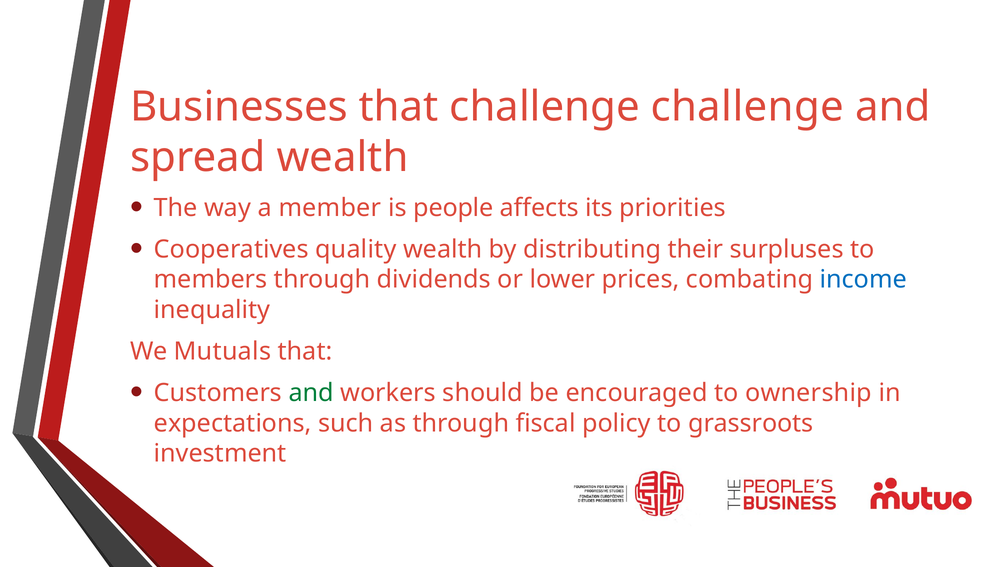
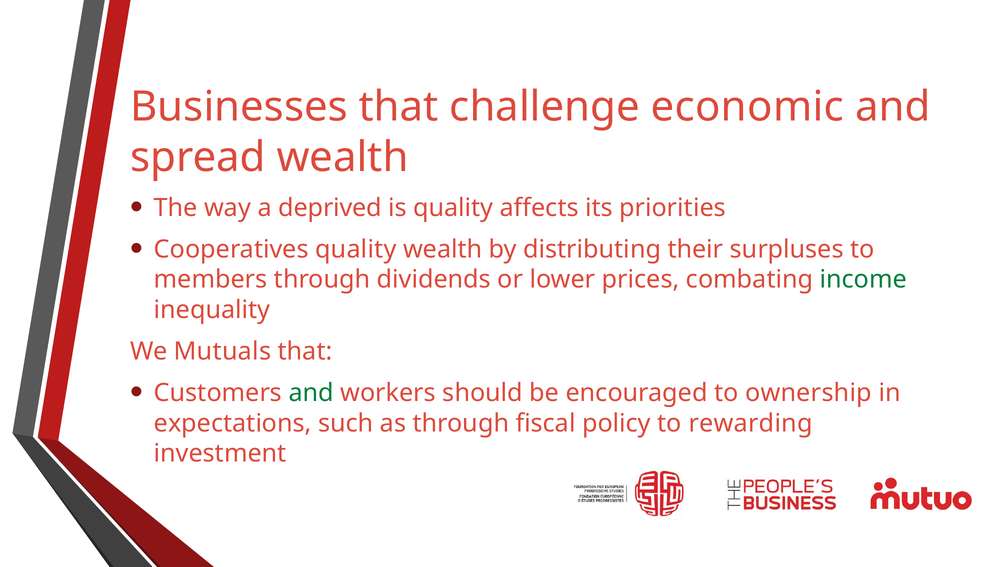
challenge challenge: challenge -> economic (747, 107)
member: member -> deprived (330, 208)
is people: people -> quality (453, 208)
income colour: blue -> green (863, 280)
grassroots: grassroots -> rewarding (751, 423)
